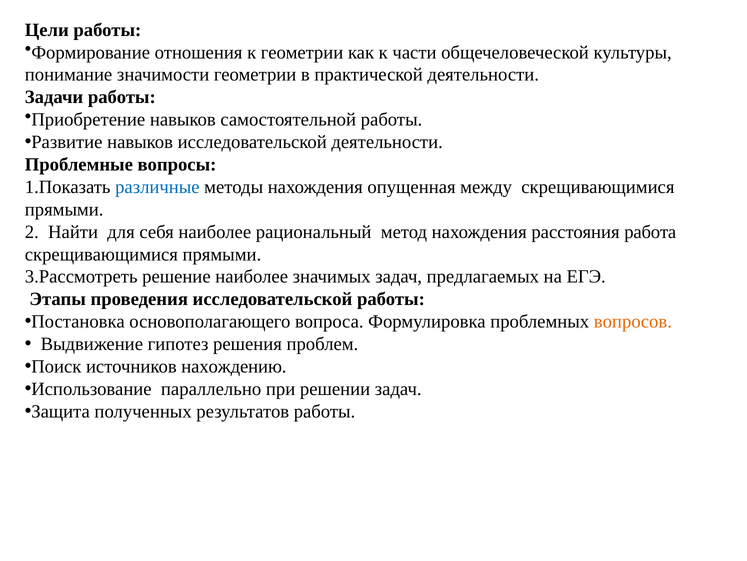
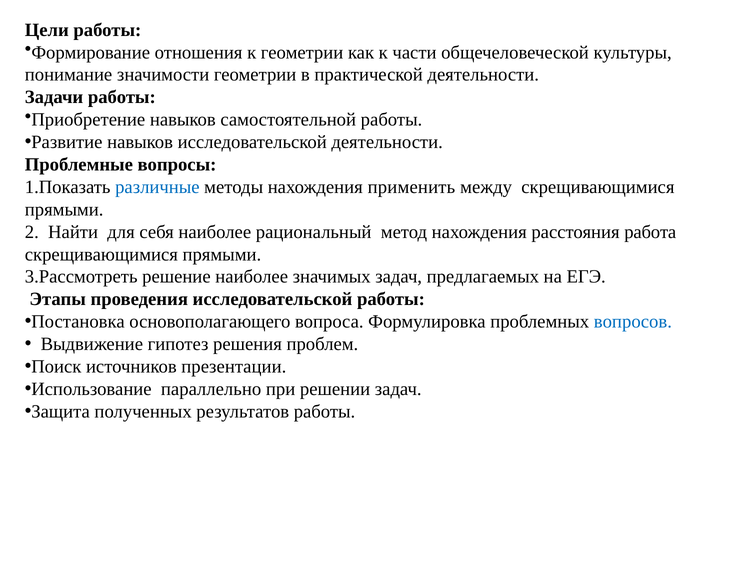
опущенная: опущенная -> применить (411, 187)
вопросов colour: orange -> blue (633, 321)
нахождению: нахождению -> презентации (234, 366)
